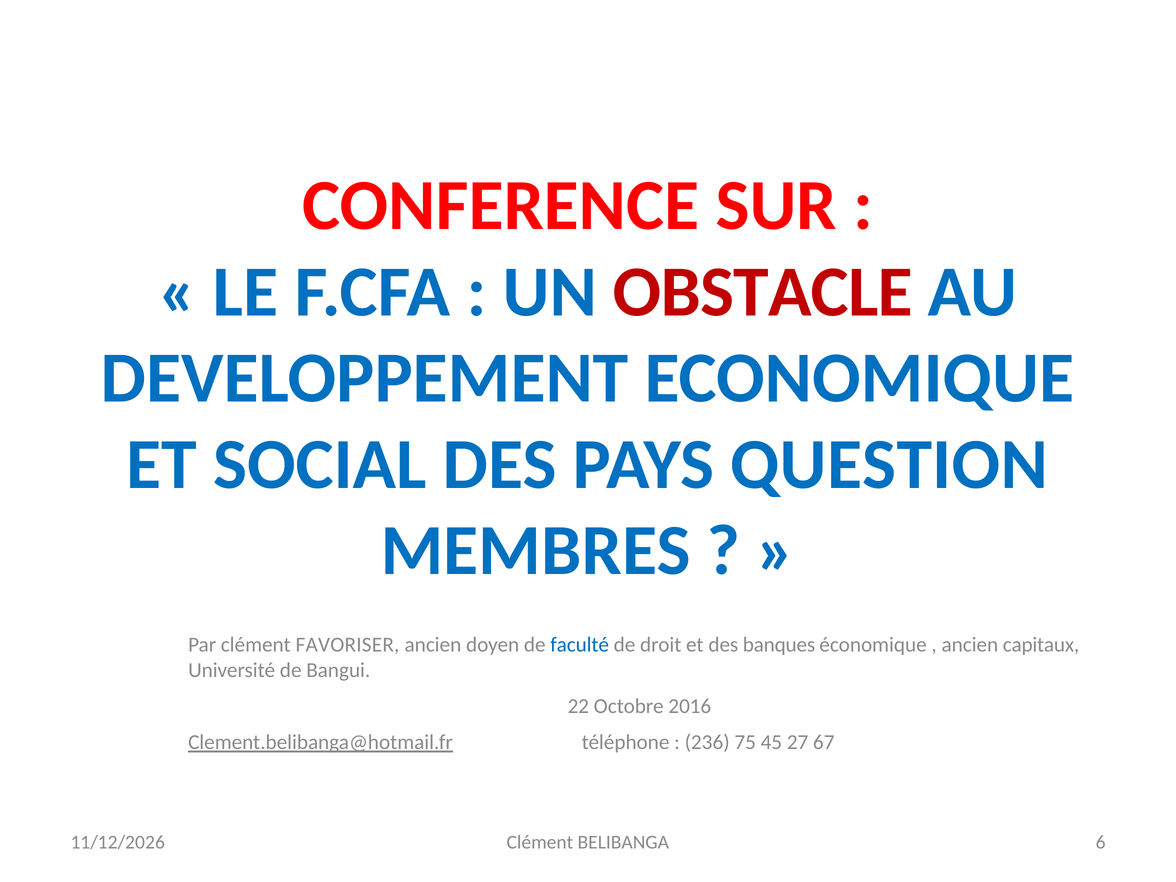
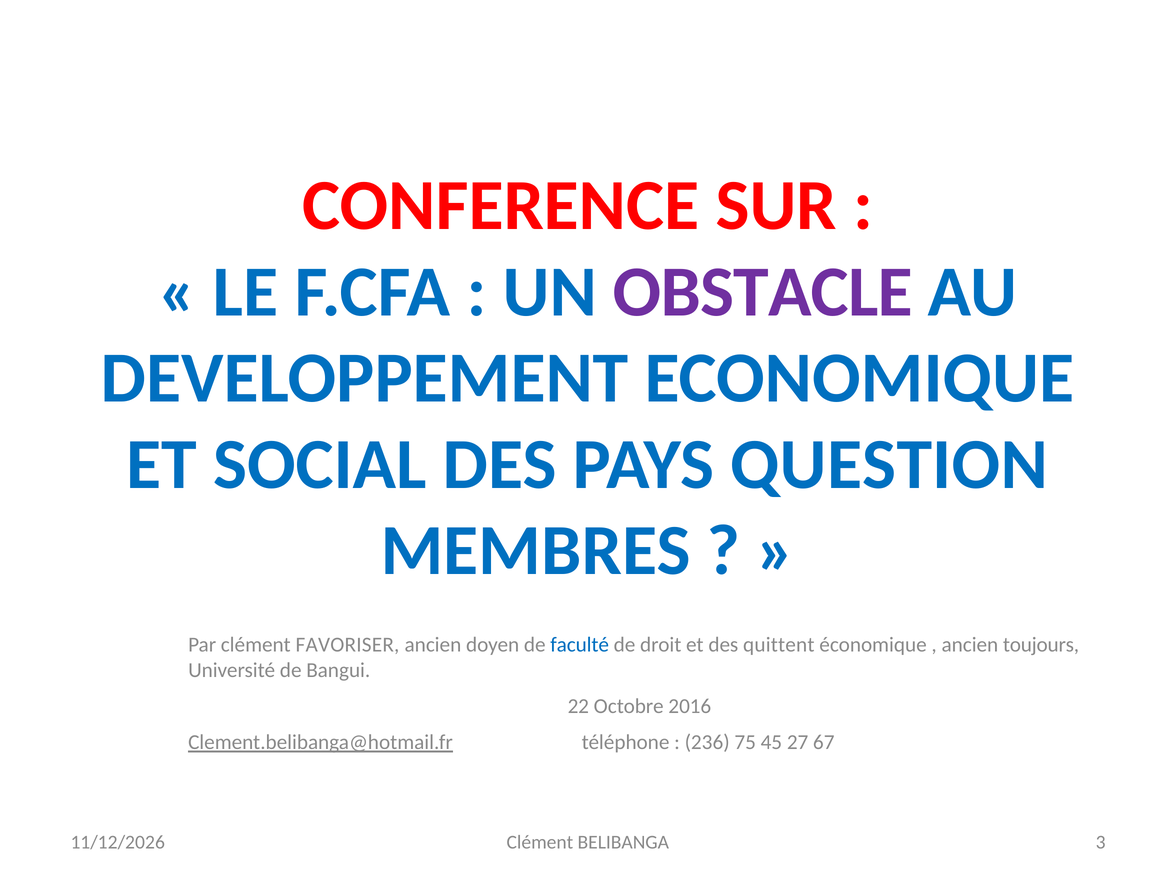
OBSTACLE colour: red -> purple (763, 292)
banques: banques -> quittent (779, 645)
capitaux: capitaux -> toujours (1041, 645)
6: 6 -> 3 (1101, 842)
